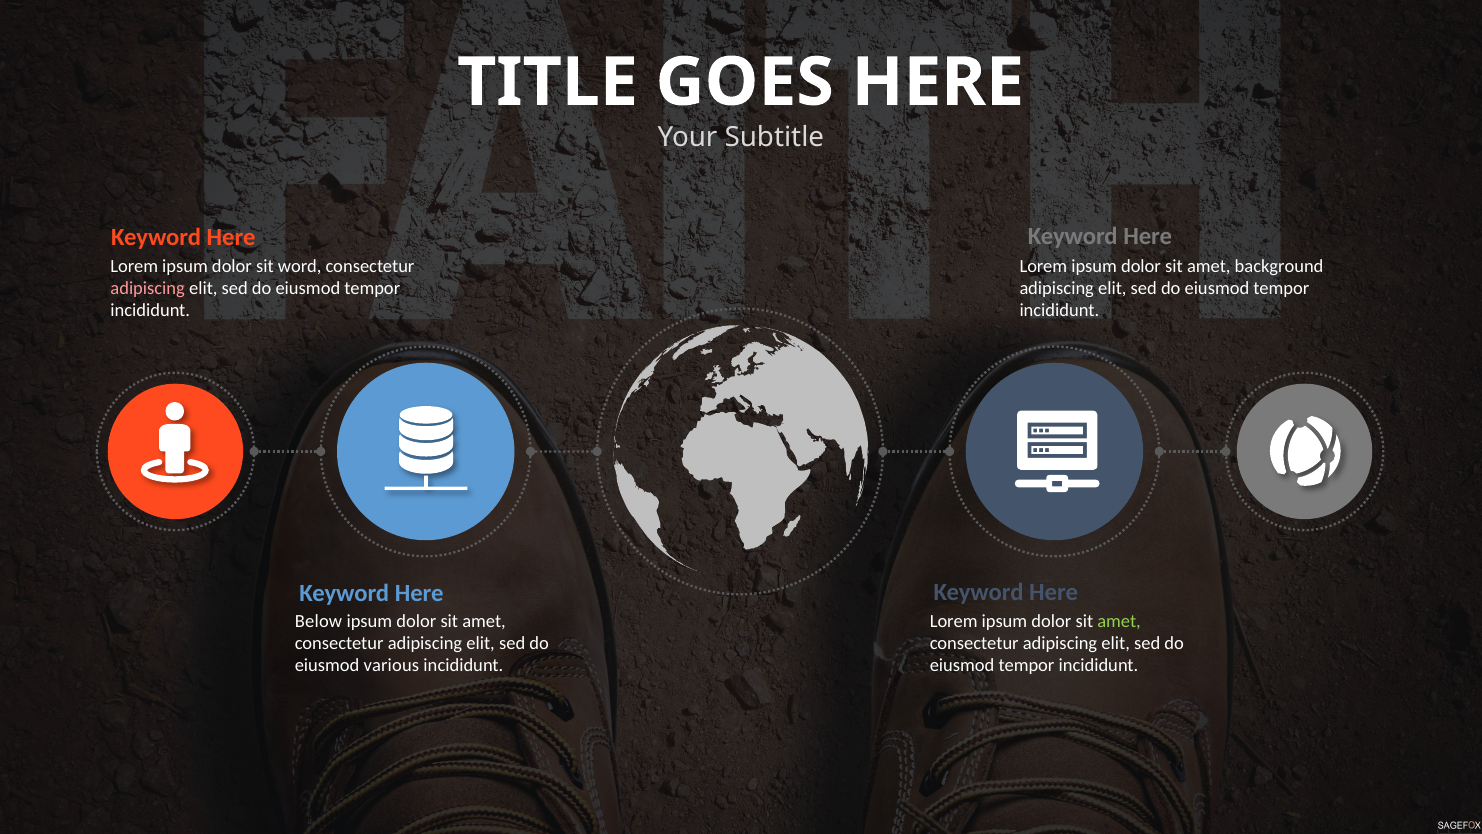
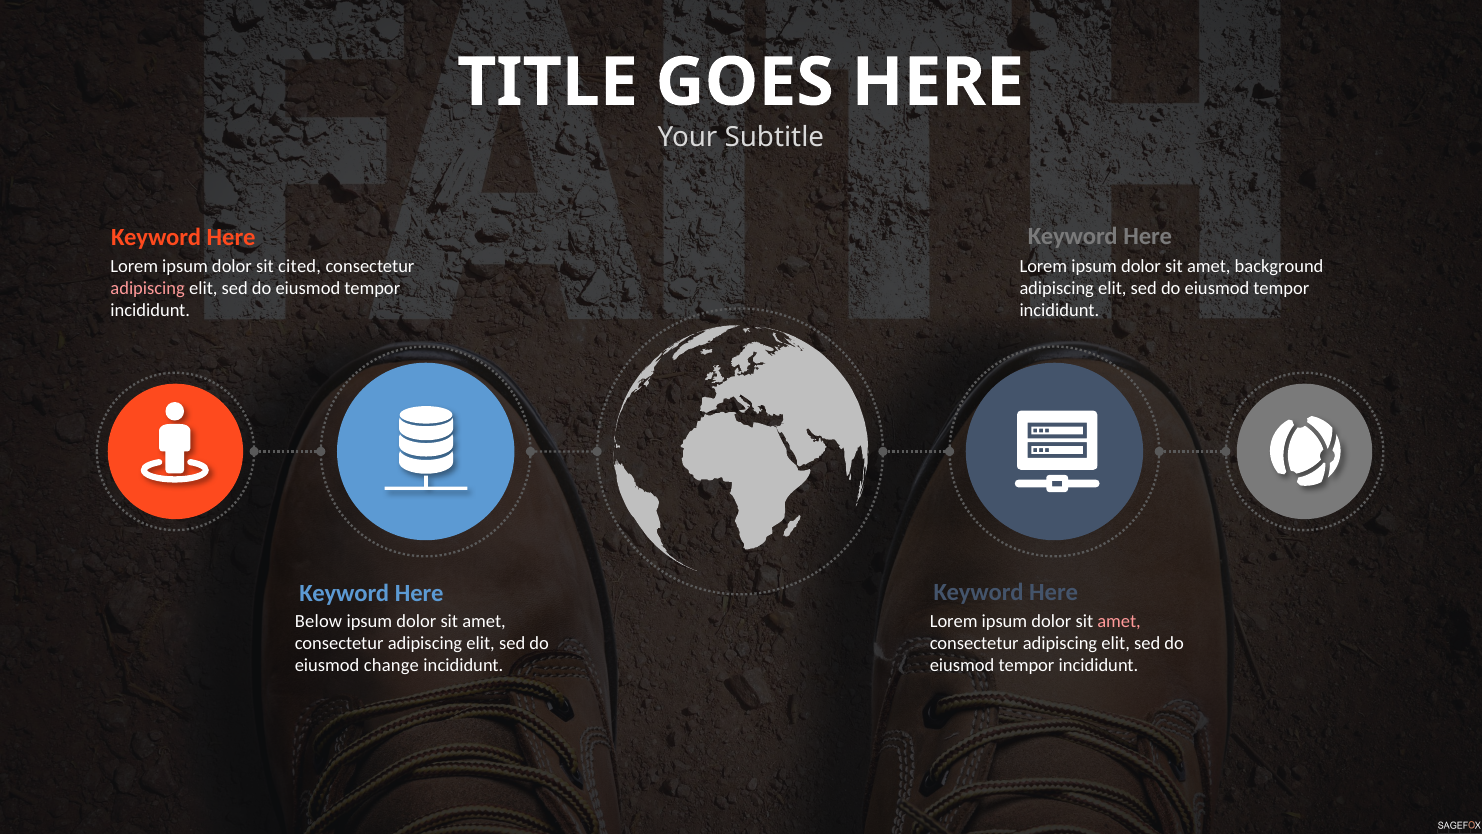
word: word -> cited (300, 266)
amet colour: light green -> pink (1119, 621)
various: various -> change (391, 666)
